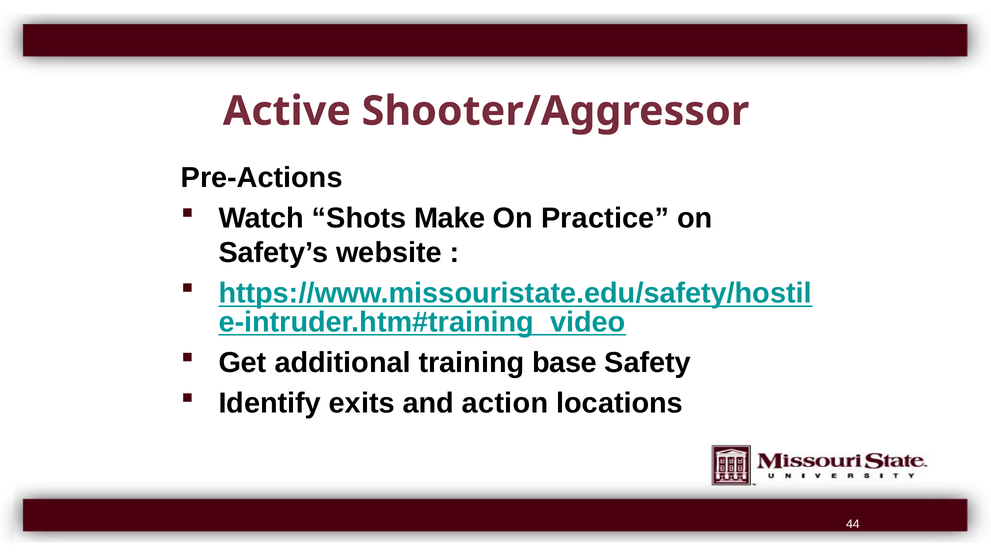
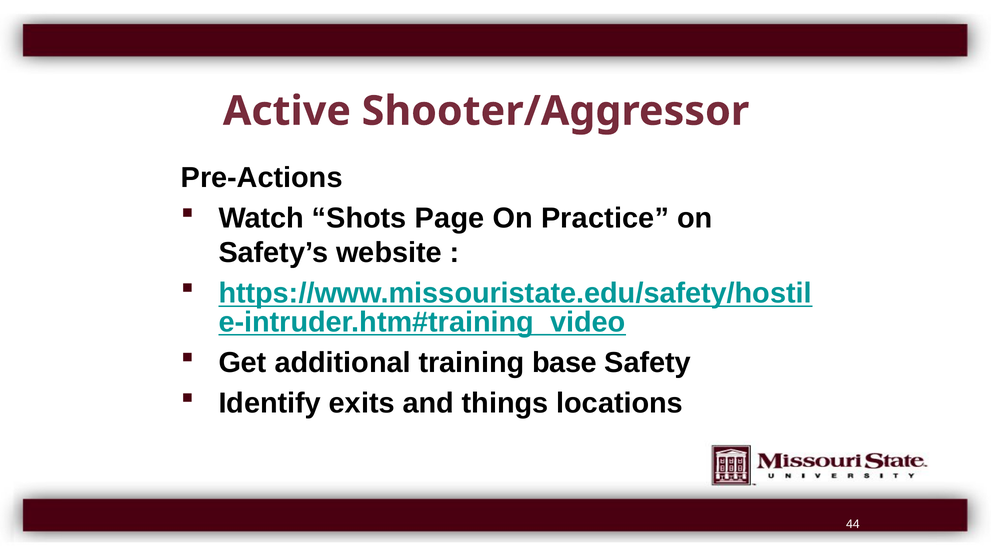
Make: Make -> Page (450, 218)
action: action -> things (505, 404)
